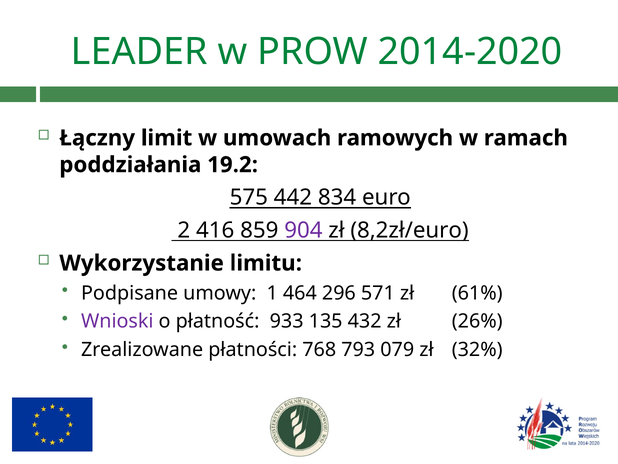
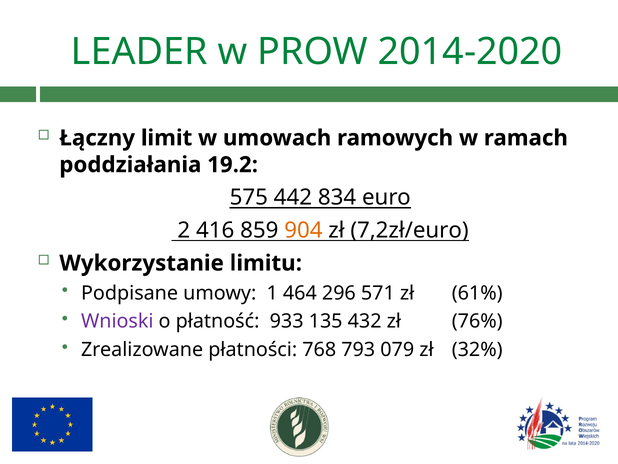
904 colour: purple -> orange (303, 230)
8,2zł/euro: 8,2zł/euro -> 7,2zł/euro (409, 230)
26%: 26% -> 76% (477, 321)
